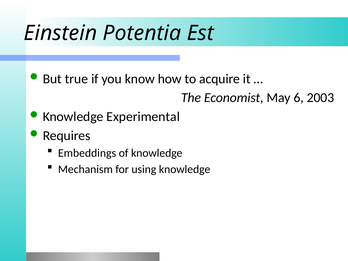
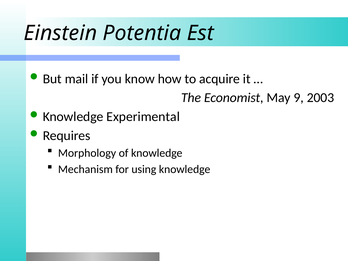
true: true -> mail (77, 79)
6: 6 -> 9 (299, 98)
Embeddings: Embeddings -> Morphology (87, 153)
